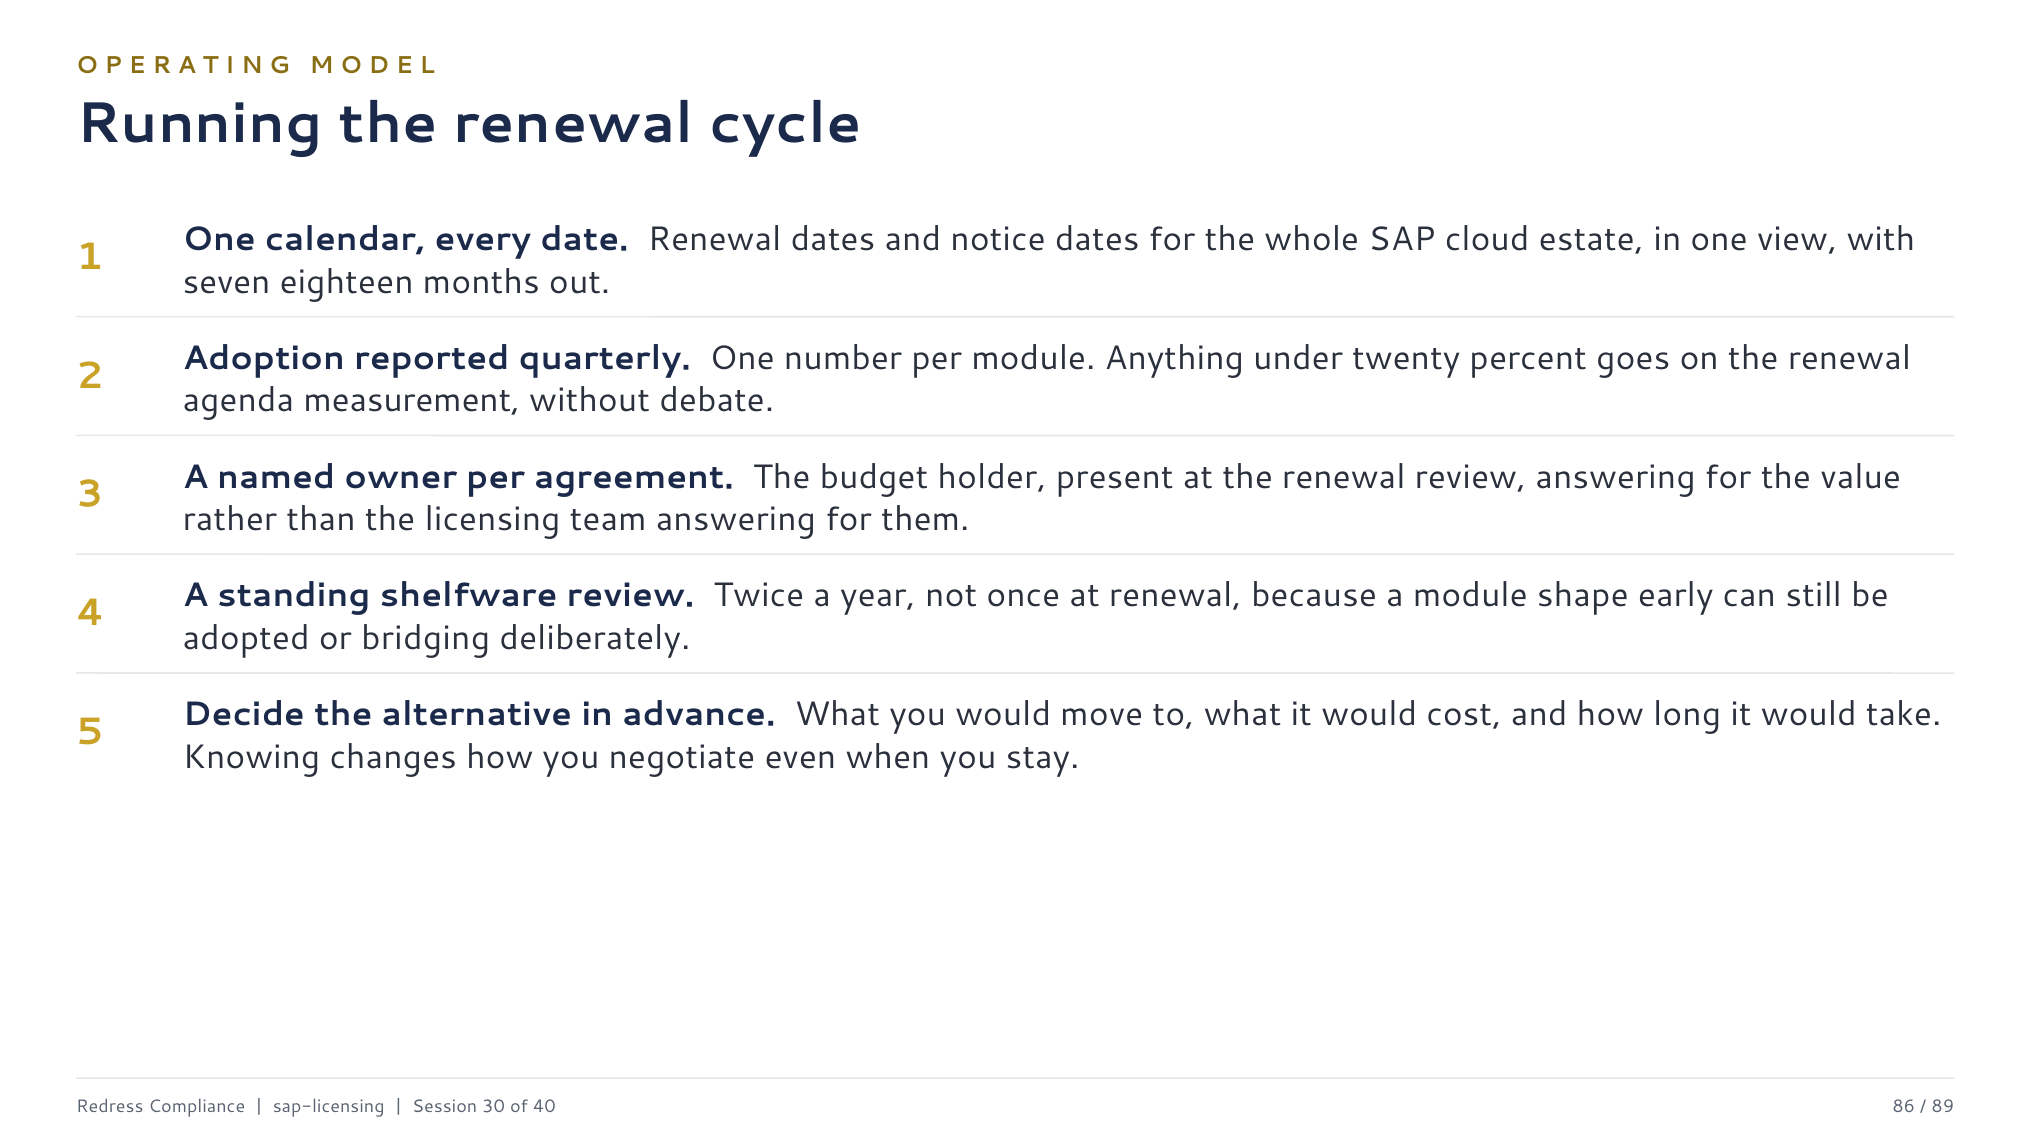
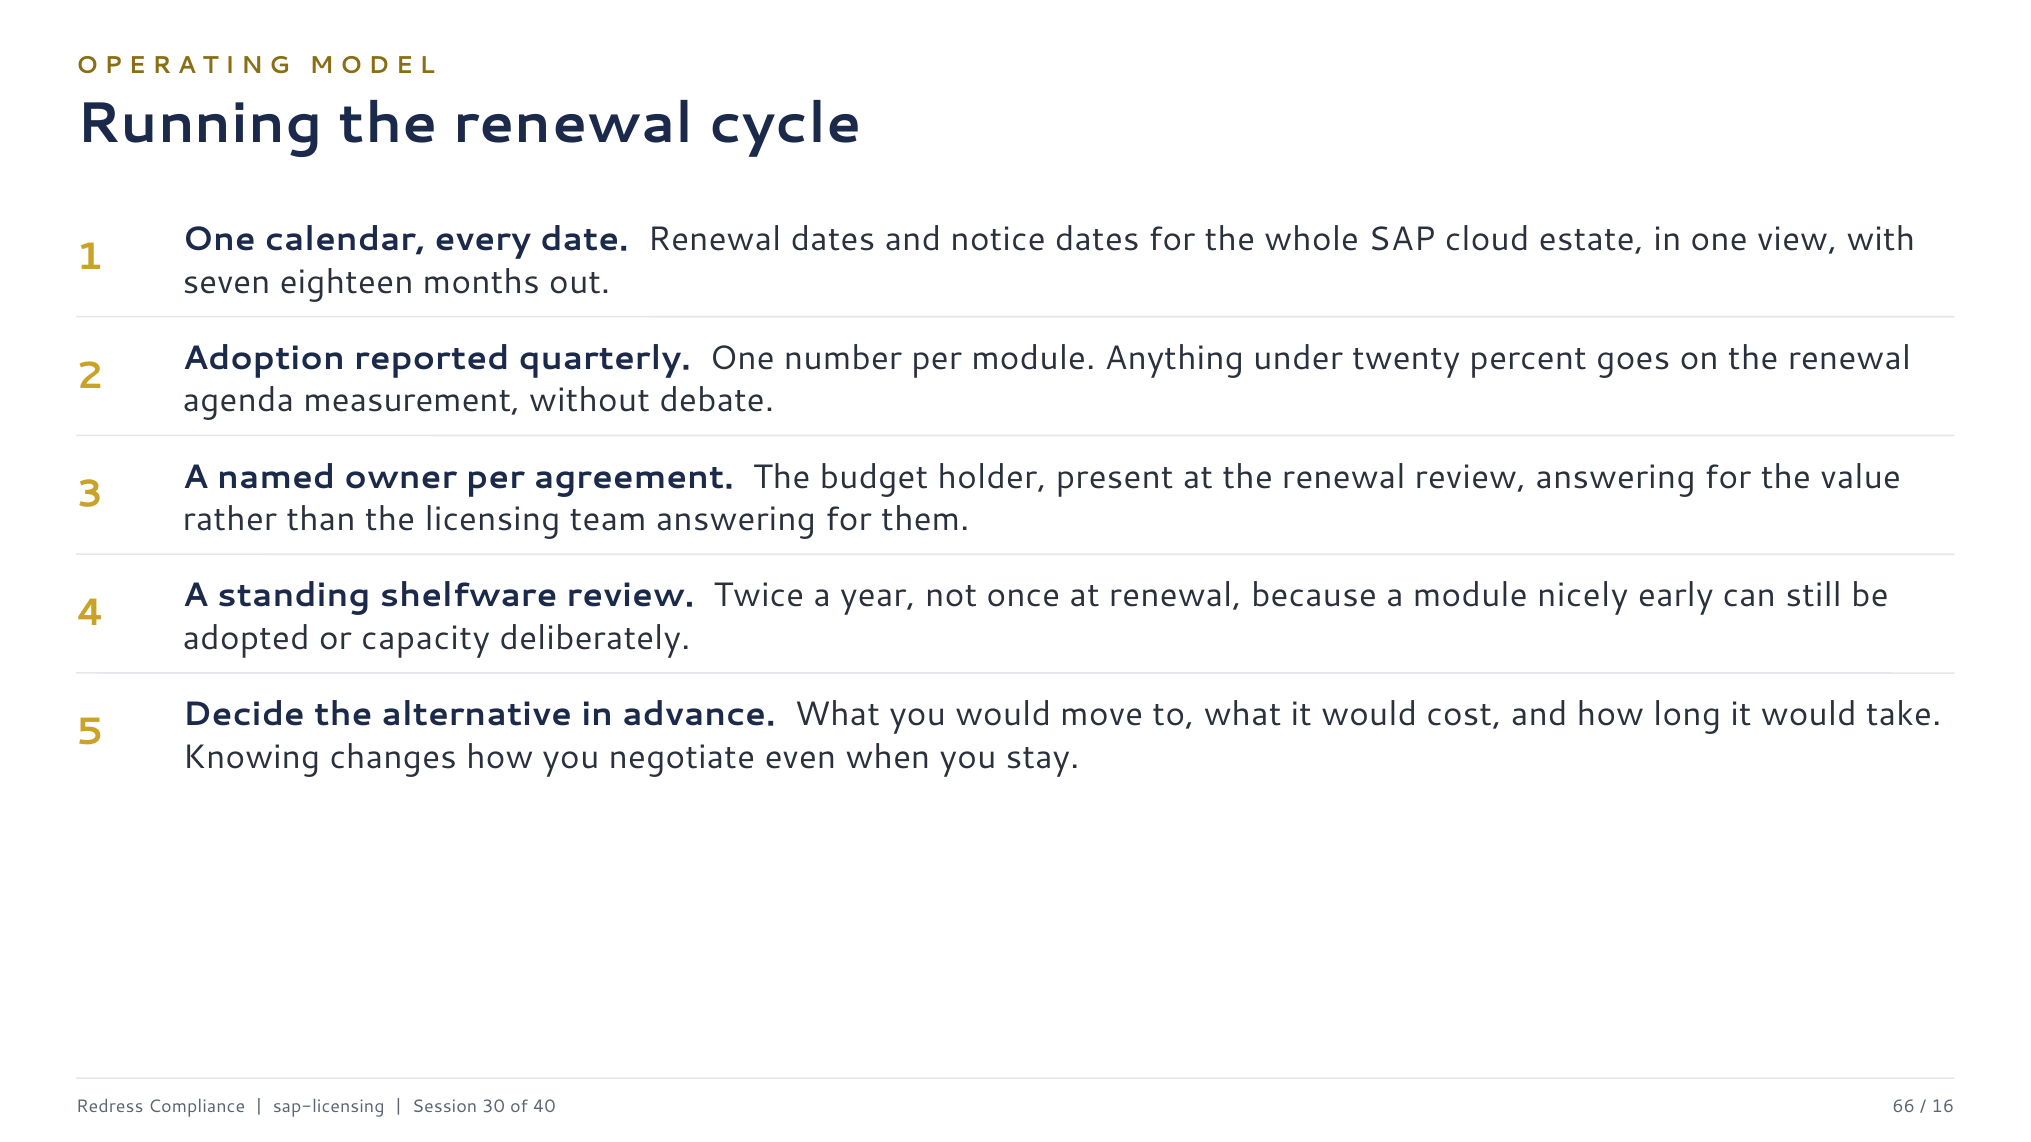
shape: shape -> nicely (1583, 596)
bridging: bridging -> capacity (426, 638)
86: 86 -> 66 (1904, 1107)
89: 89 -> 16 (1943, 1107)
